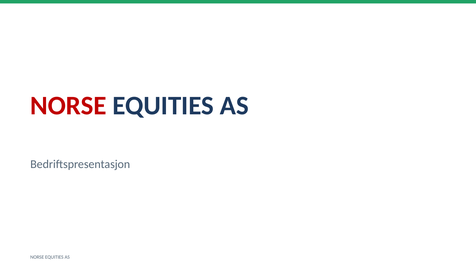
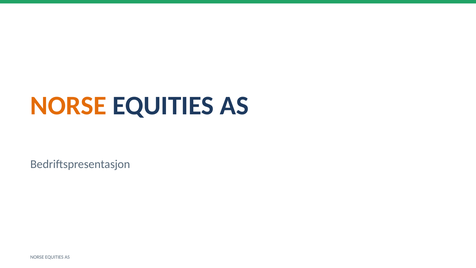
NORSE colour: red -> orange (68, 106)
